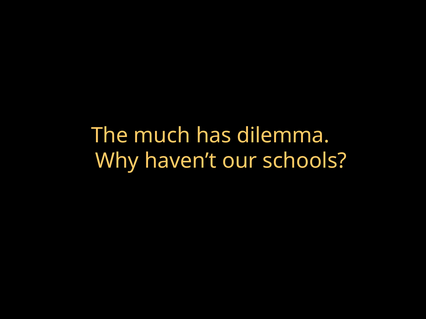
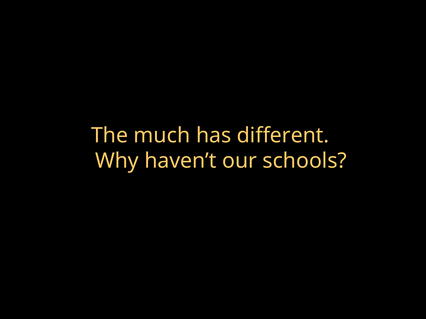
dilemma: dilemma -> different (283, 136)
